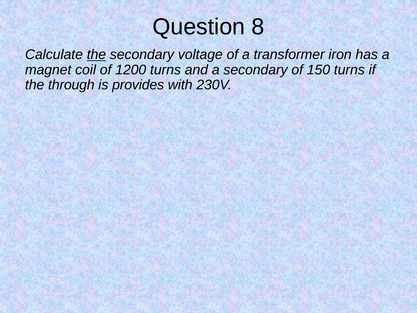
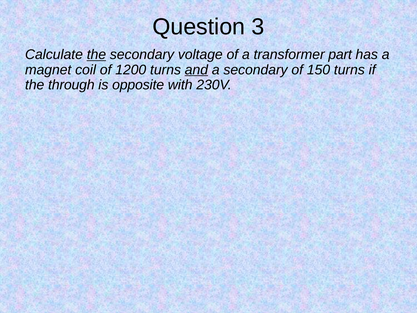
8: 8 -> 3 (258, 27)
iron: iron -> part (340, 55)
and underline: none -> present (196, 70)
provides: provides -> opposite (138, 85)
